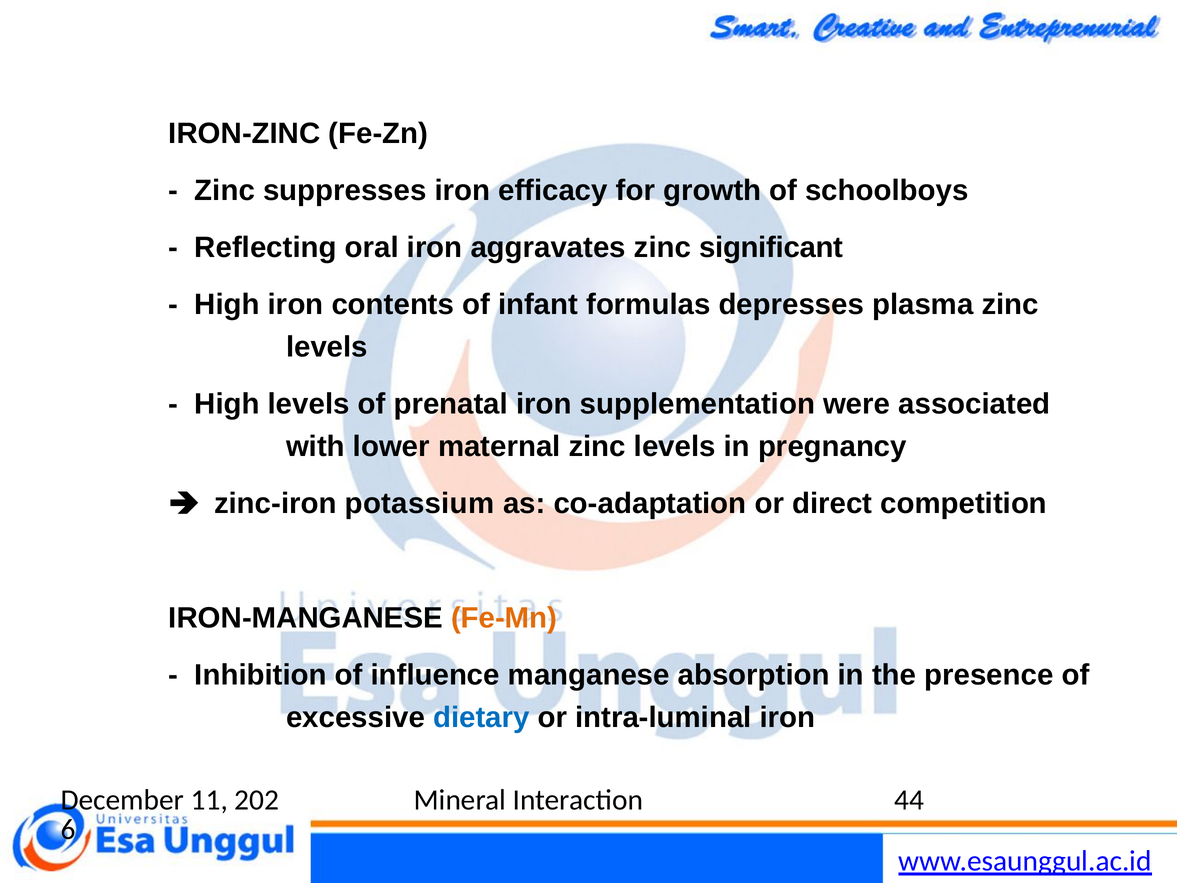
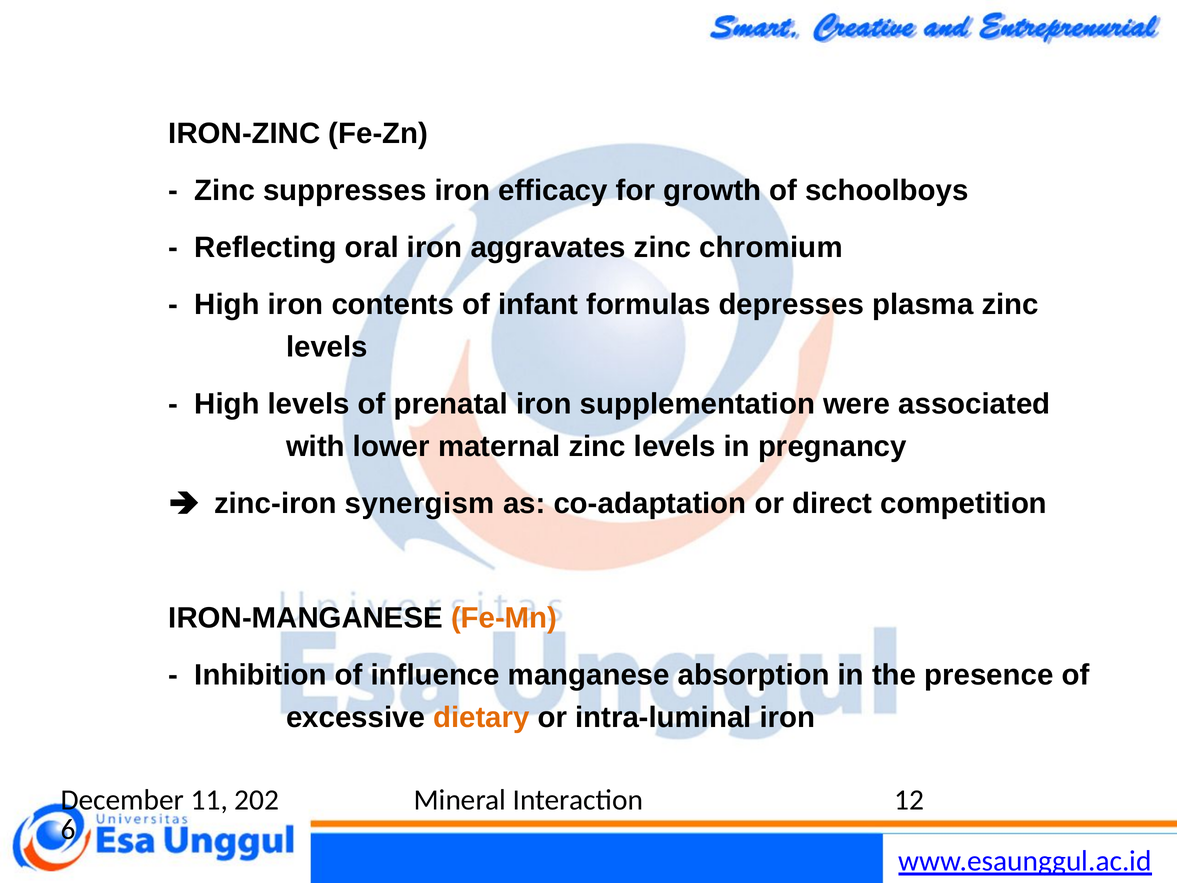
significant: significant -> chromium (771, 248)
potassium: potassium -> synergism (420, 503)
dietary colour: blue -> orange (481, 717)
44: 44 -> 12 (909, 800)
